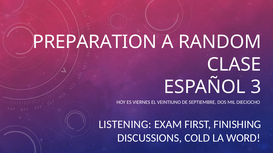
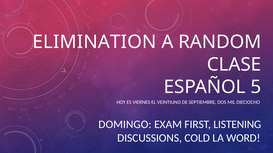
PREPARATION: PREPARATION -> ELIMINATION (94, 42)
3: 3 -> 5 (256, 87)
LISTENING: LISTENING -> DOMINGO (125, 125)
FINISHING: FINISHING -> LISTENING (237, 125)
